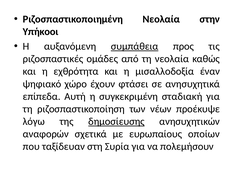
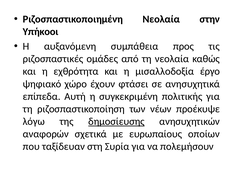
συμπάθεια underline: present -> none (135, 46)
έναν: έναν -> έργο (210, 71)
σταδιακή: σταδιακή -> πολιτικής (182, 96)
